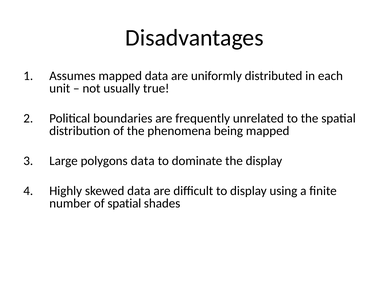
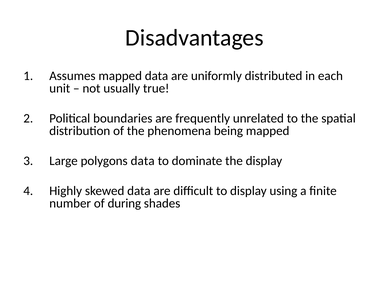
of spatial: spatial -> during (124, 203)
